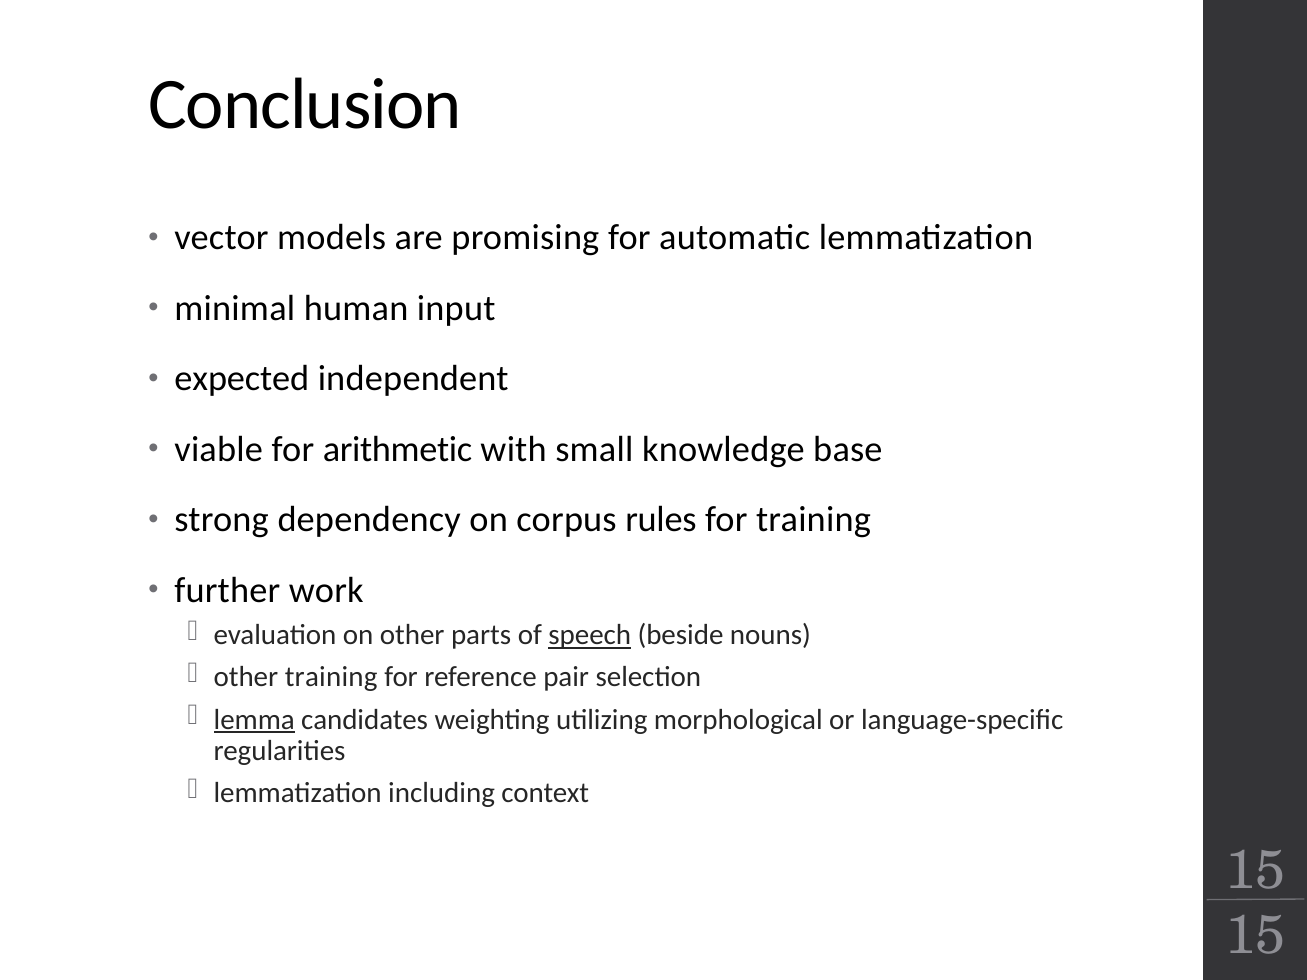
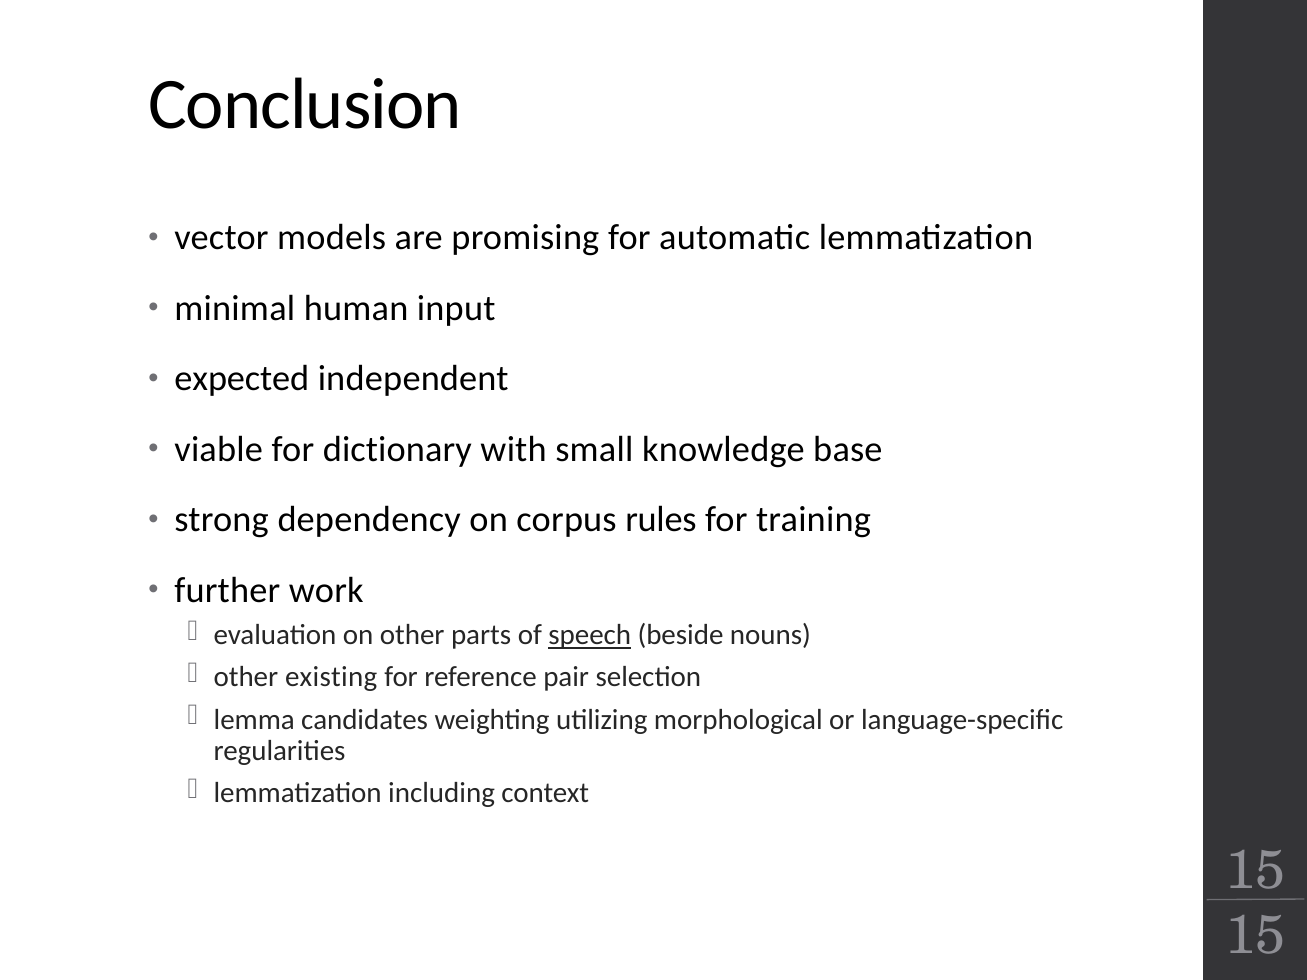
arithmetic: arithmetic -> dictionary (397, 449)
other training: training -> existing (331, 678)
lemma underline: present -> none (254, 720)
